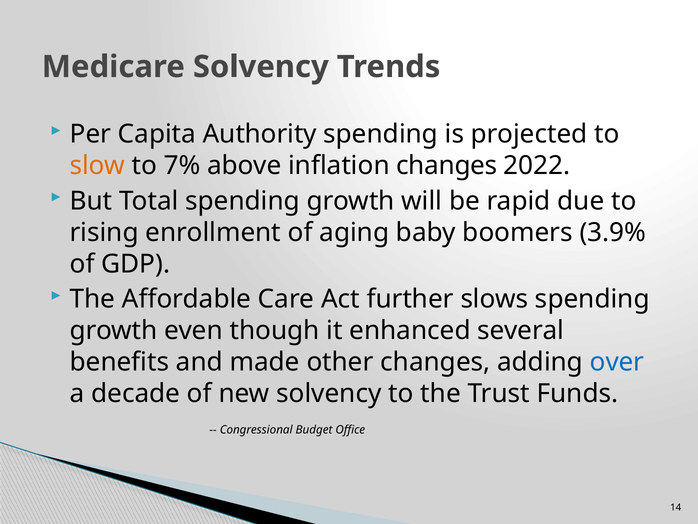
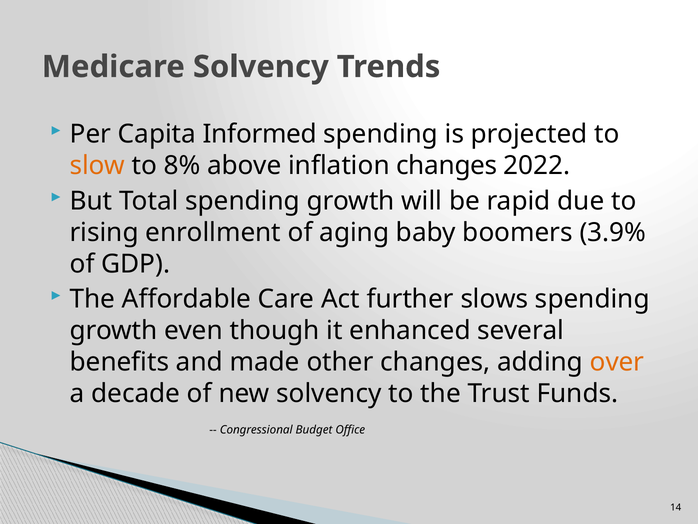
Authority: Authority -> Informed (260, 134)
7%: 7% -> 8% (182, 166)
over colour: blue -> orange (617, 362)
